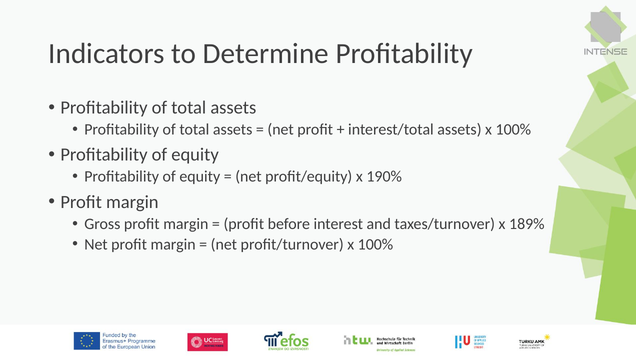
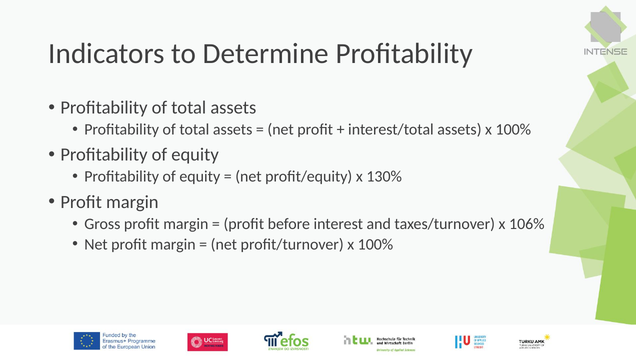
190%: 190% -> 130% (384, 177)
189%: 189% -> 106% (527, 224)
